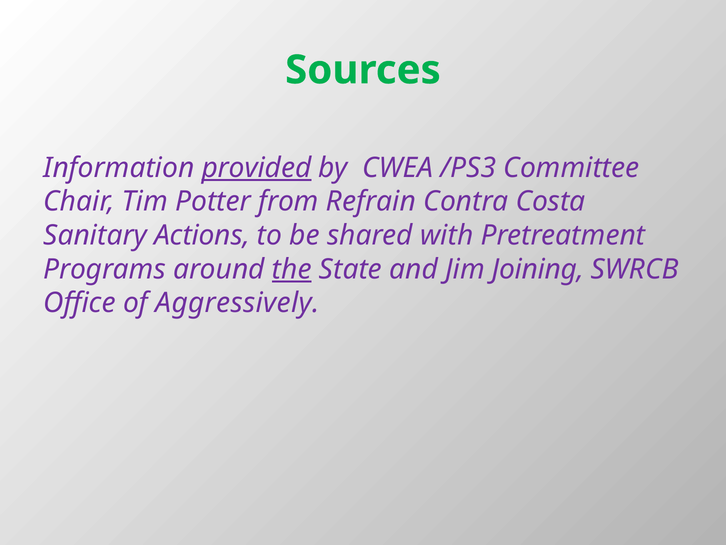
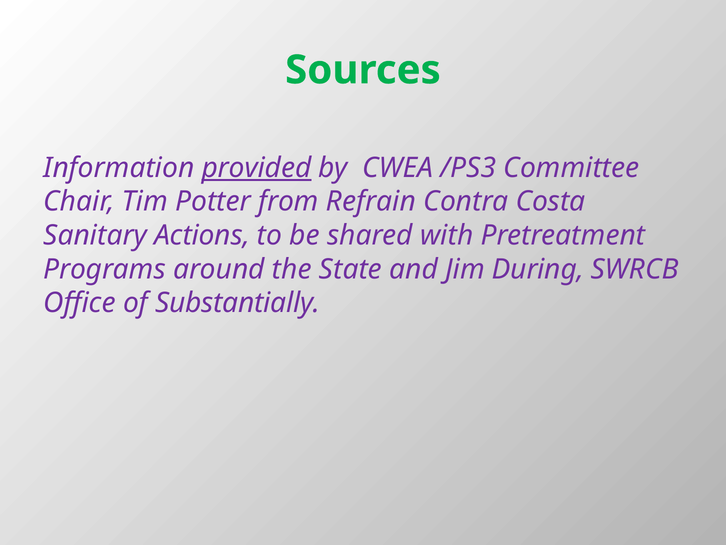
the underline: present -> none (292, 269)
Joining: Joining -> During (538, 269)
Aggressively: Aggressively -> Substantially (238, 303)
